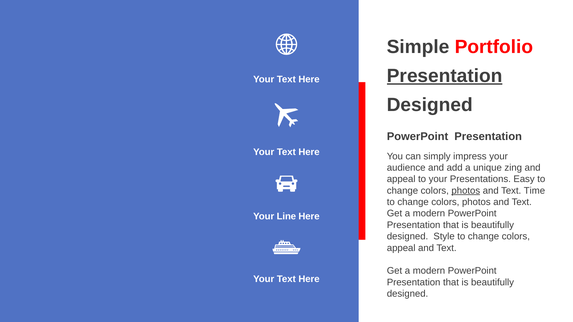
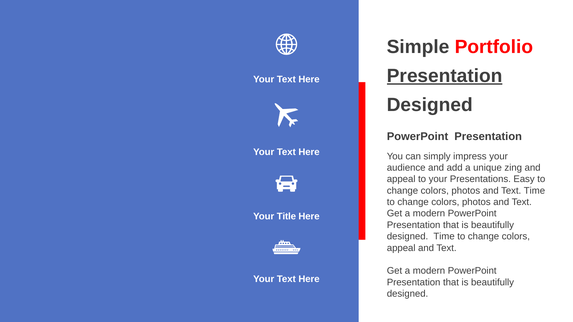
photos underline: present -> none (466, 191)
Line: Line -> Title (286, 217)
designed Style: Style -> Time (444, 237)
